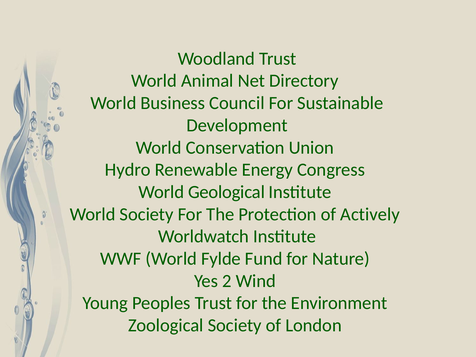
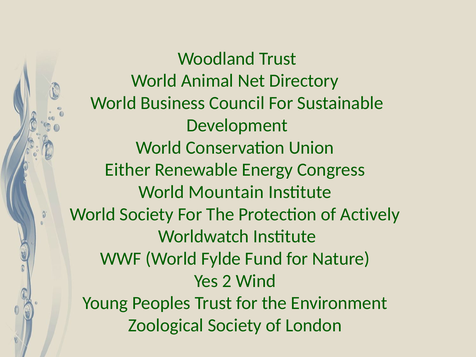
Hydro: Hydro -> Either (128, 170)
Geological: Geological -> Mountain (226, 192)
